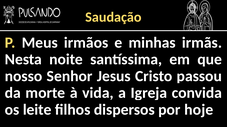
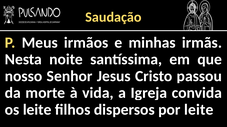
por hoje: hoje -> leite (199, 110)
